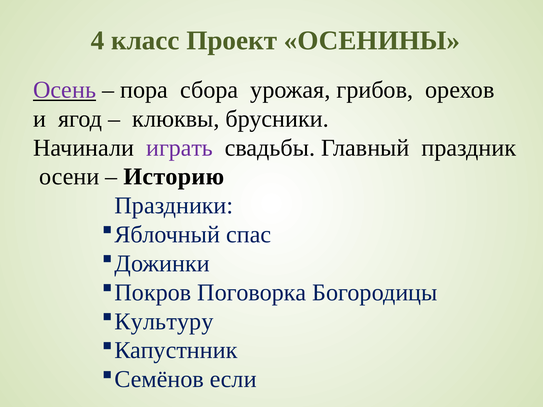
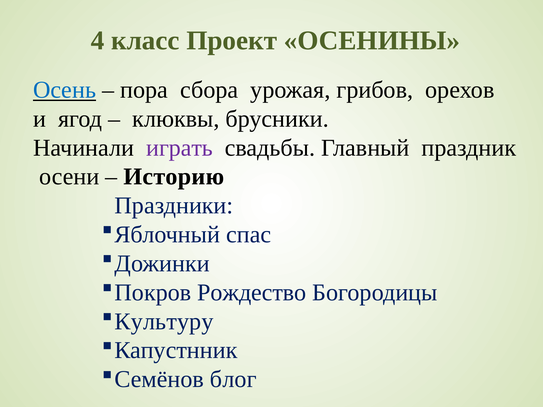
Осень colour: purple -> blue (65, 90)
Поговорка: Поговорка -> Рождество (252, 293)
если: если -> блог (233, 380)
